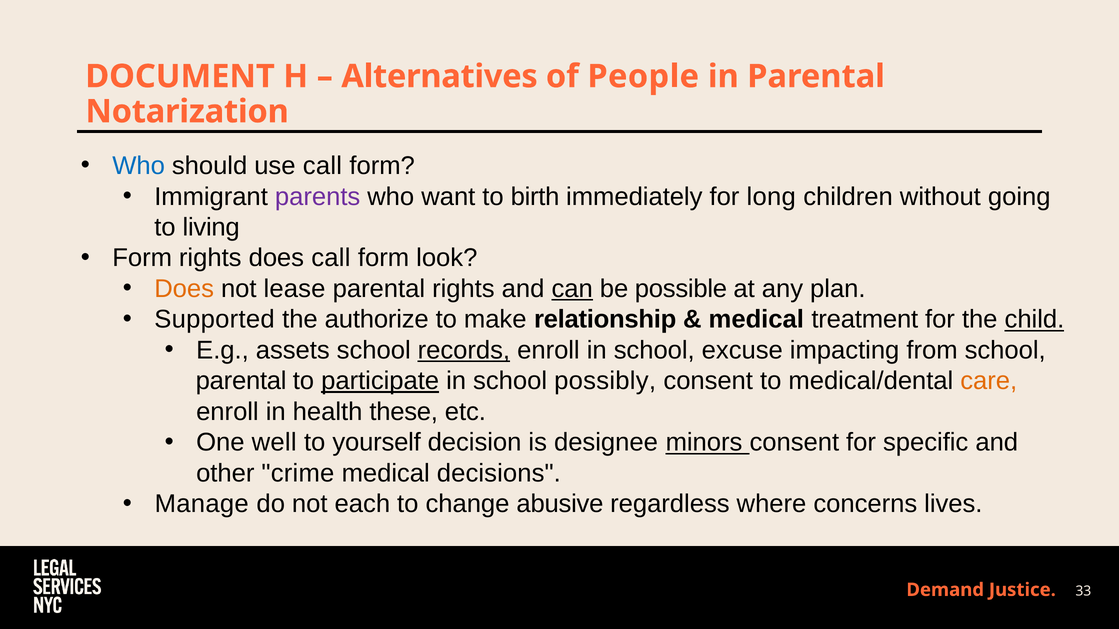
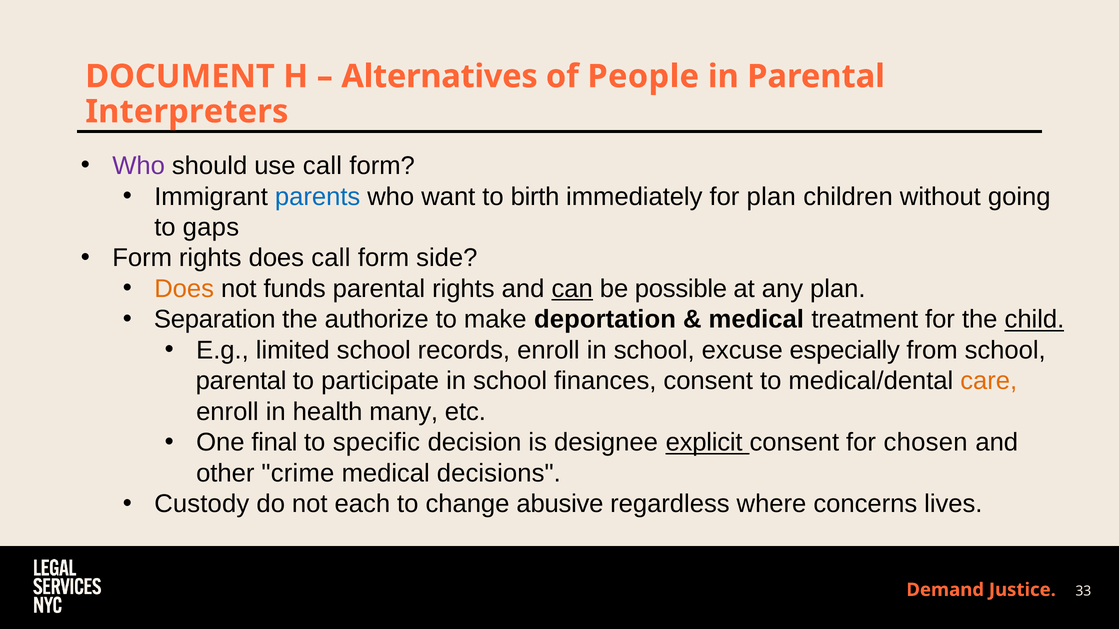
Notarization: Notarization -> Interpreters (187, 112)
Who colour: blue -> purple (139, 166)
parents colour: purple -> blue (318, 197)
for long: long -> plan (771, 197)
living: living -> gaps (211, 227)
look: look -> side (447, 258)
lease: lease -> funds (295, 289)
Supported: Supported -> Separation (215, 320)
relationship: relationship -> deportation (605, 320)
assets: assets -> limited (293, 350)
records underline: present -> none (464, 350)
impacting: impacting -> especially (845, 350)
participate underline: present -> none (380, 381)
possibly: possibly -> finances (605, 381)
these: these -> many (404, 412)
well: well -> final (274, 443)
yourself: yourself -> specific (376, 443)
minors: minors -> explicit (704, 443)
specific: specific -> chosen (926, 443)
Manage: Manage -> Custody (202, 504)
